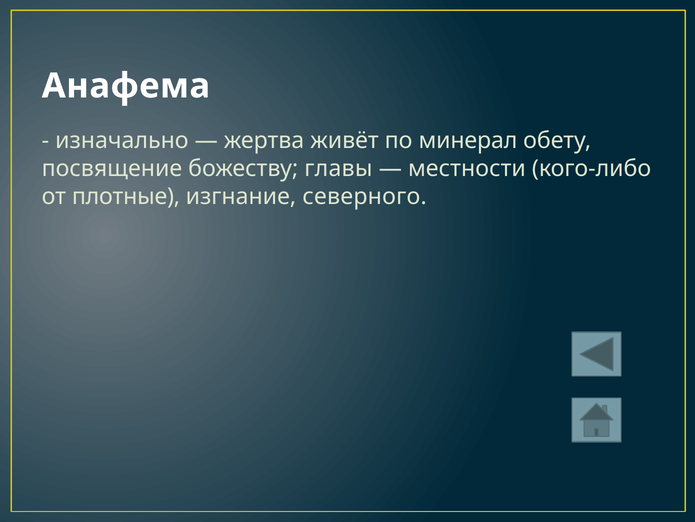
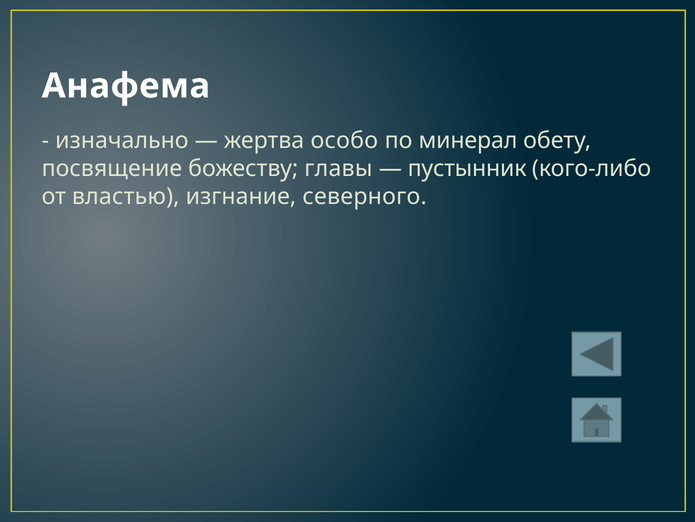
живёт: живёт -> особо (344, 141)
местности: местности -> пустынник (467, 168)
плотные: плотные -> властью (126, 196)
